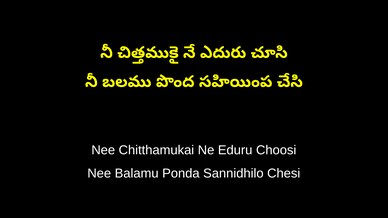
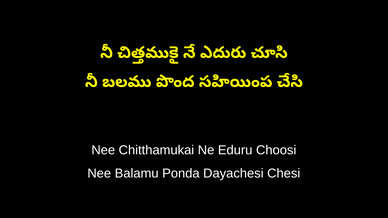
Sannidhilo: Sannidhilo -> Dayachesi (233, 174)
